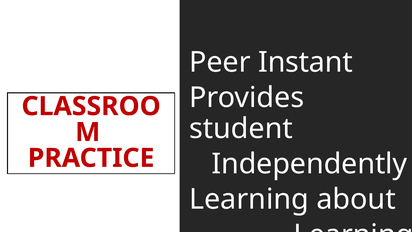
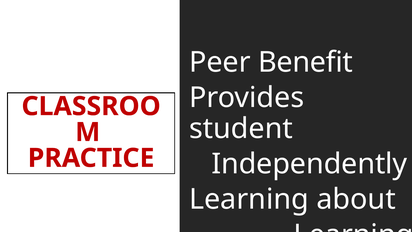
Instant: Instant -> Benefit (305, 62)
